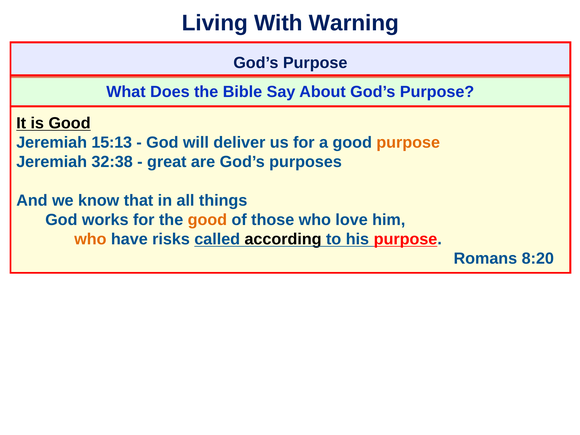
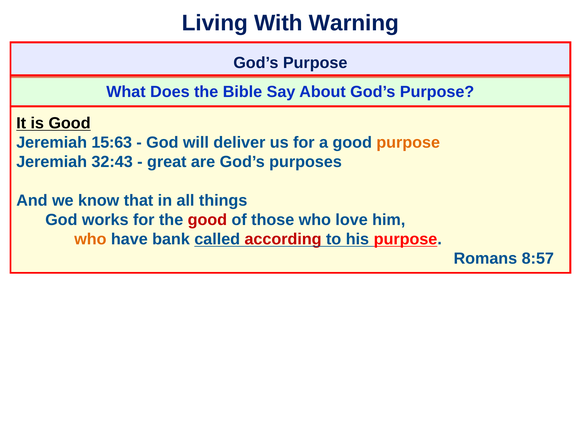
15:13: 15:13 -> 15:63 (112, 143)
32:38: 32:38 -> 32:43 (112, 162)
good colour: orange -> red (207, 220)
risks: risks -> bank (171, 239)
according colour: black -> red (283, 239)
8:20: 8:20 -> 8:57 (538, 259)
